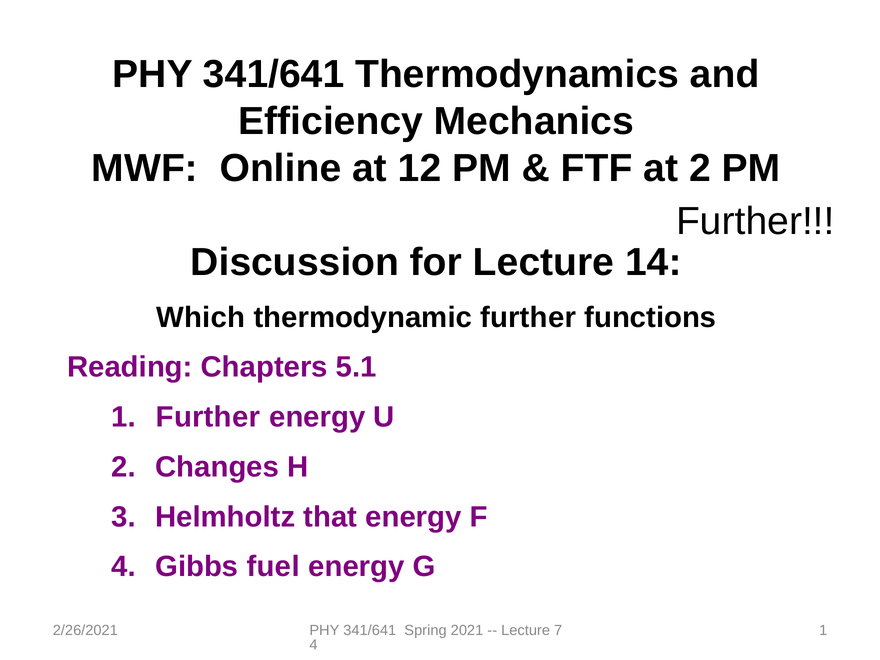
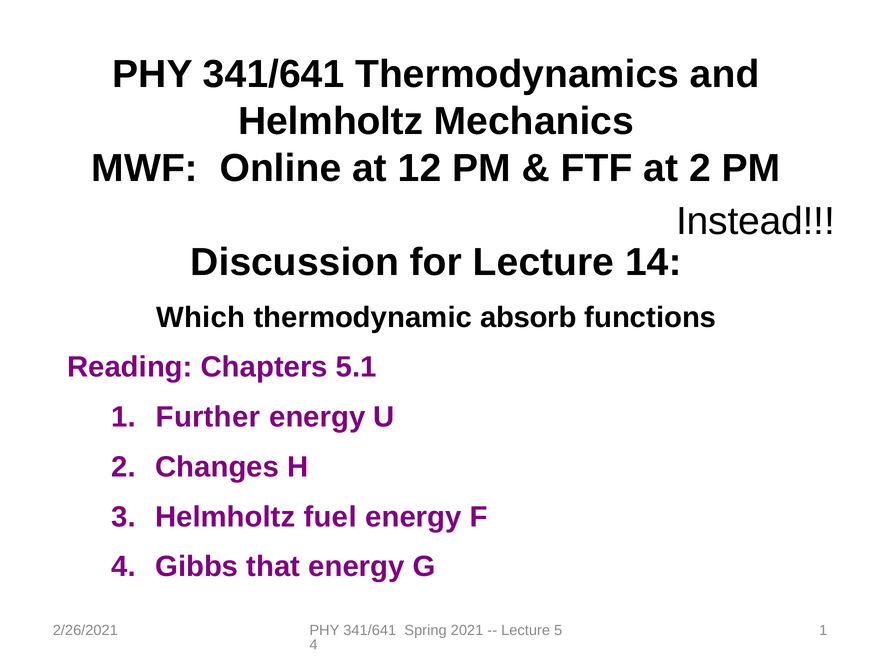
Efficiency: Efficiency -> Helmholtz (331, 121)
Further: Further -> Instead (755, 221)
thermodynamic further: further -> absorb (528, 317)
that: that -> fuel (330, 517)
fuel: fuel -> that (273, 567)
7: 7 -> 5 (558, 630)
